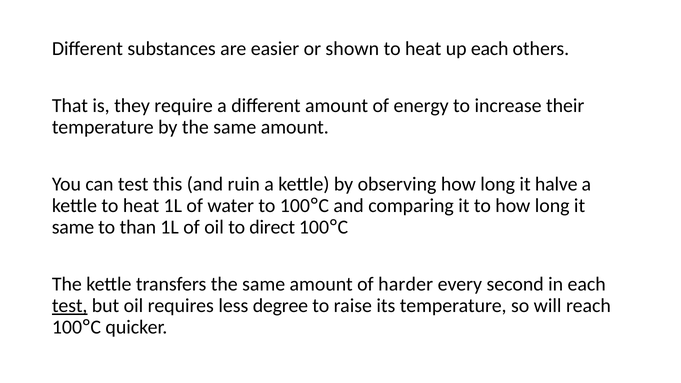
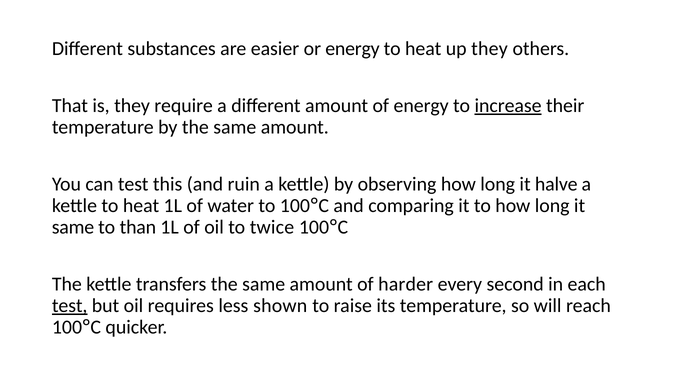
or shown: shown -> energy (352, 49)
up each: each -> they (489, 49)
increase underline: none -> present (508, 106)
direct: direct -> twice (272, 227)
degree: degree -> shown (280, 306)
